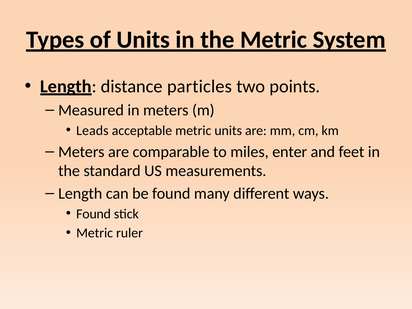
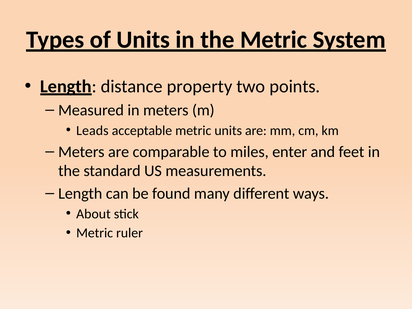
particles: particles -> property (200, 86)
Found: Found -> About (93, 214)
